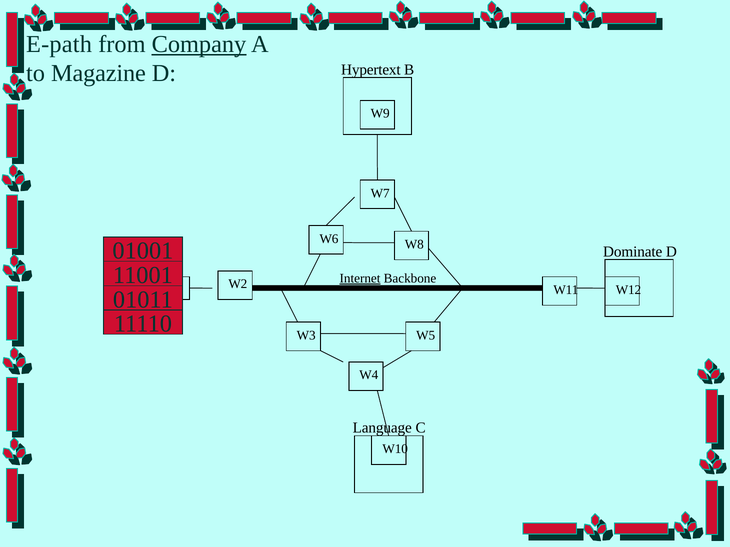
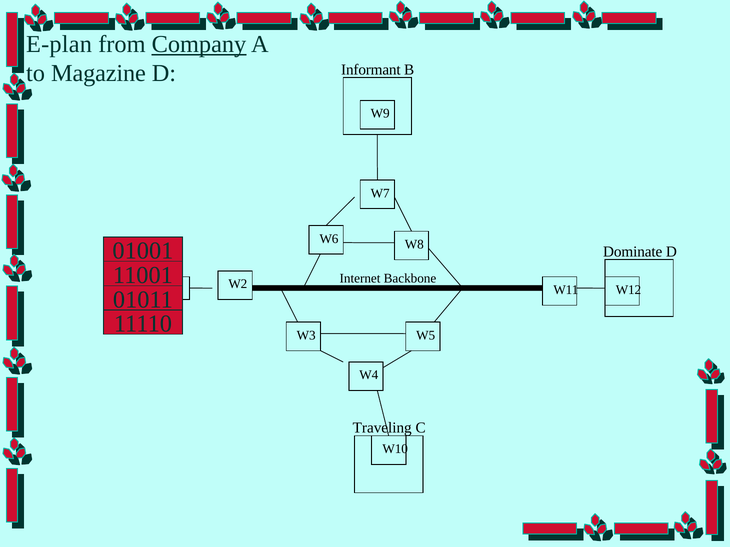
E-path: E-path -> E-plan (59, 44)
Hypertext: Hypertext -> Informant (371, 70)
Internet underline: present -> none (360, 279)
Language: Language -> Traveling (382, 428)
